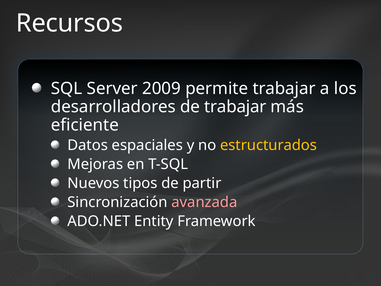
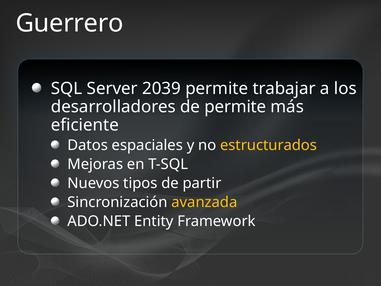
Recursos: Recursos -> Guerrero (69, 23)
2009: 2009 -> 2039 (161, 88)
de trabajar: trabajar -> permite (235, 107)
avanzada colour: pink -> yellow (204, 202)
